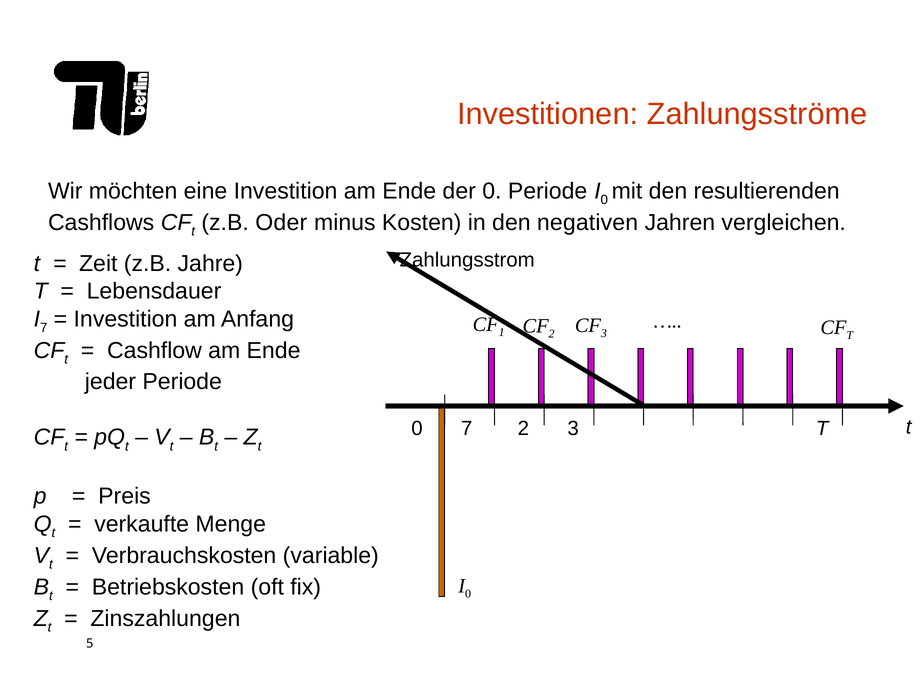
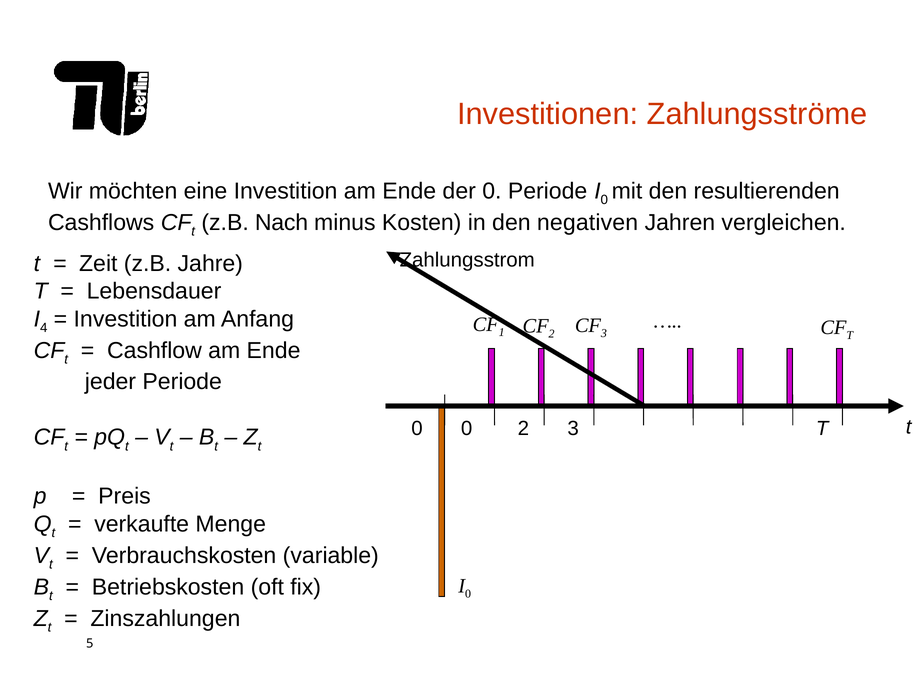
Oder: Oder -> Nach (282, 223)
7: 7 -> 4 (44, 328)
0 7: 7 -> 0 (467, 428)
